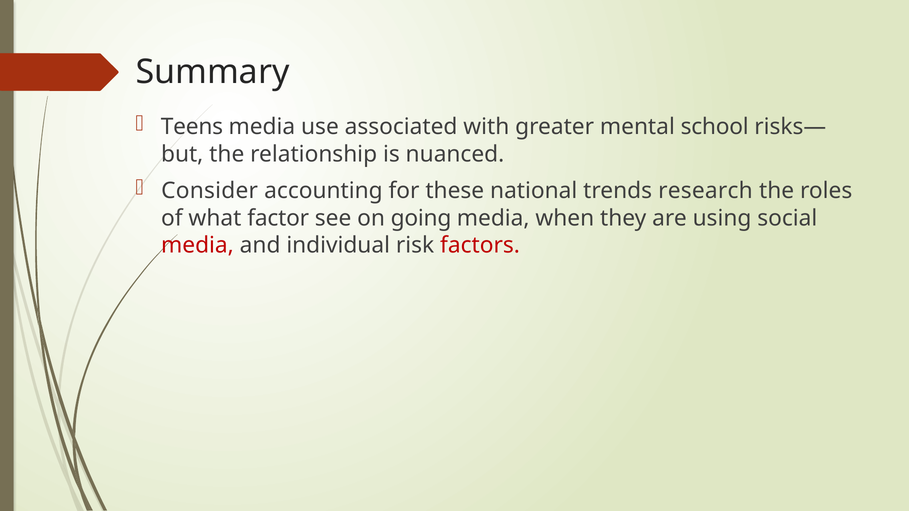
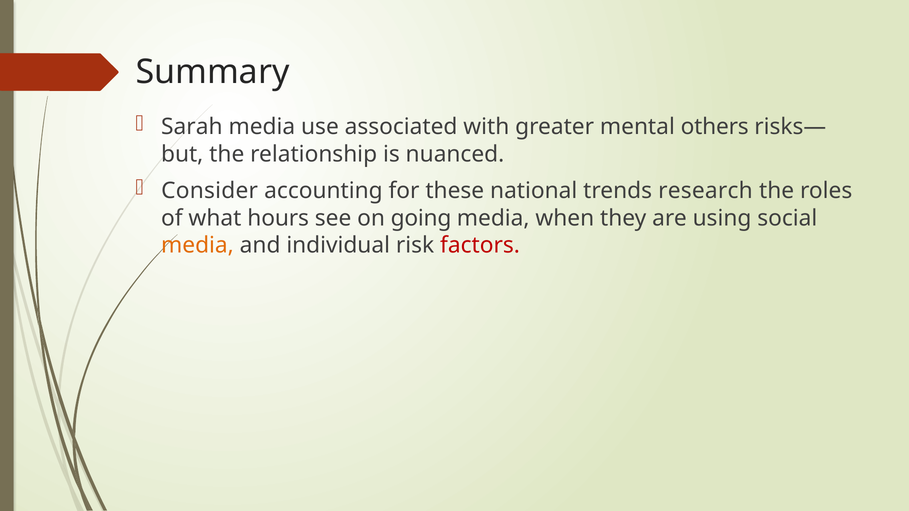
Teens: Teens -> Sarah (192, 127)
school: school -> others (715, 127)
factor: factor -> hours (278, 218)
media colour: red -> orange (197, 245)
